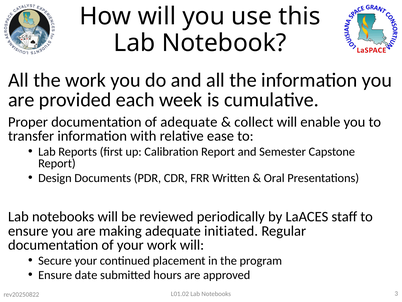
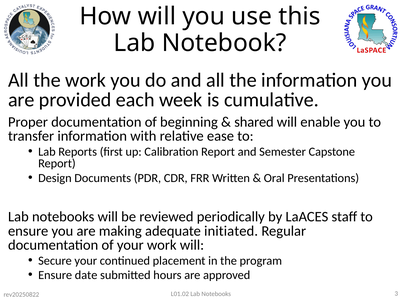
of adequate: adequate -> beginning (189, 122)
collect: collect -> shared (254, 122)
